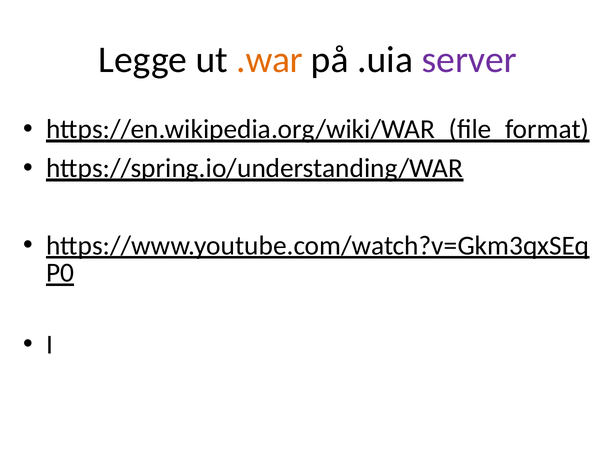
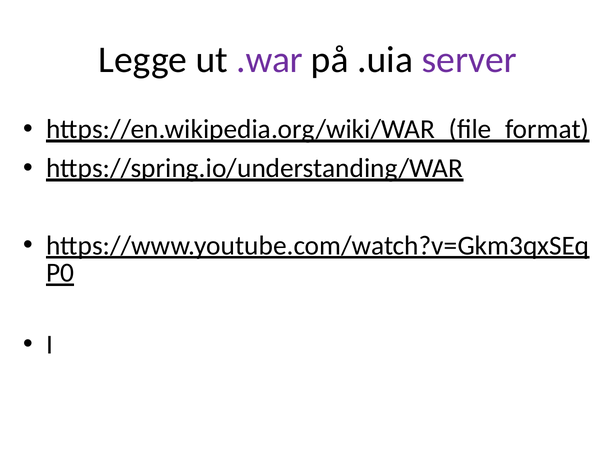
.war colour: orange -> purple (270, 60)
